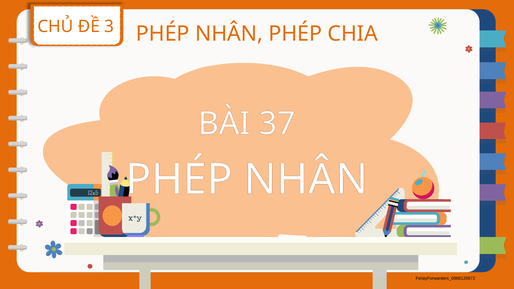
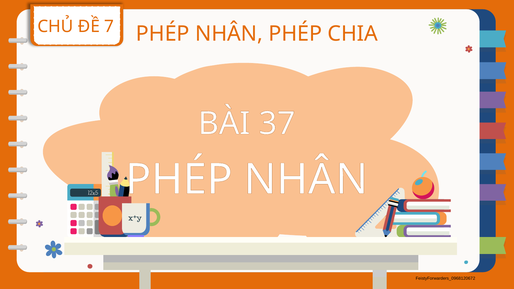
3: 3 -> 7 (109, 27)
